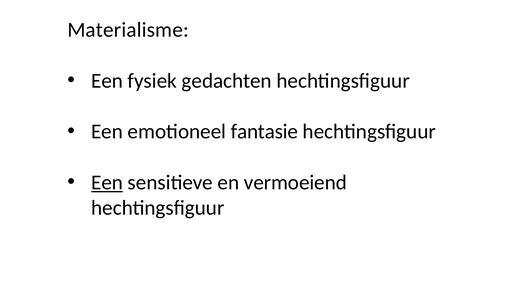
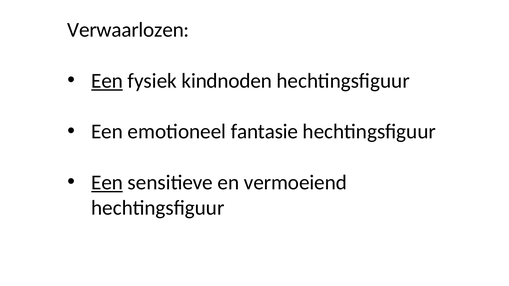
Materialisme: Materialisme -> Verwaarlozen (128, 30)
Een underline: none -> present (107, 81)
gedachten: gedachten -> kindnoden (227, 81)
